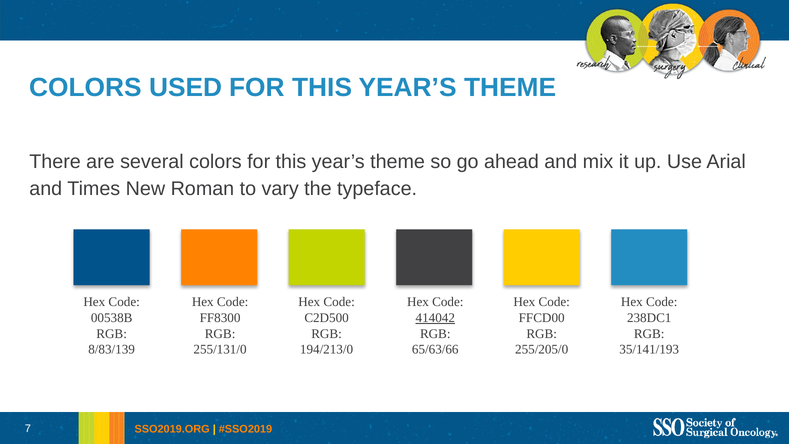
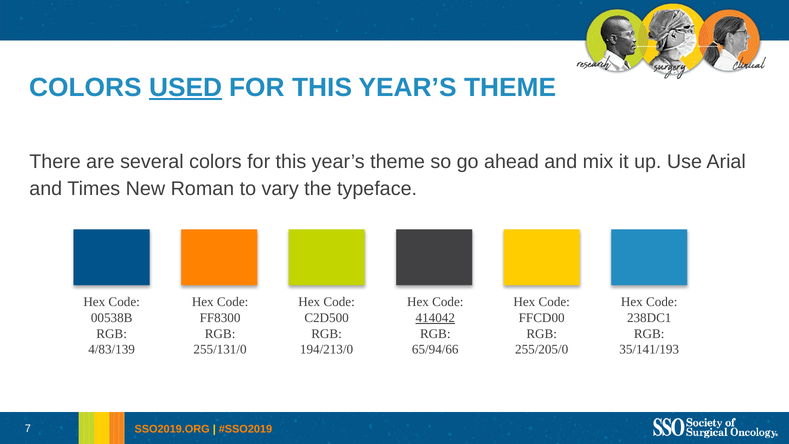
USED underline: none -> present (186, 88)
8/83/139: 8/83/139 -> 4/83/139 (112, 349)
65/63/66: 65/63/66 -> 65/94/66 (435, 349)
